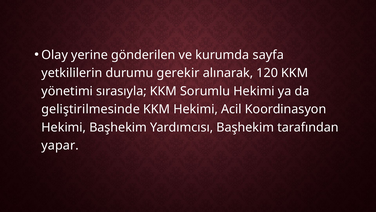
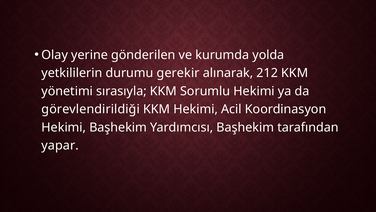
sayfa: sayfa -> yolda (268, 55)
120: 120 -> 212 (267, 73)
geliştirilmesinde: geliştirilmesinde -> görevlendirildiği (91, 109)
